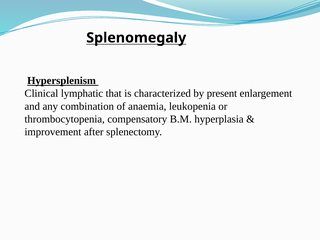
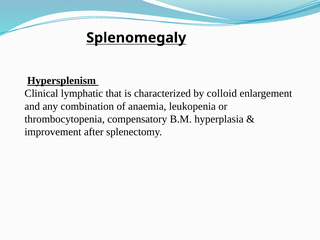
present: present -> colloid (222, 93)
